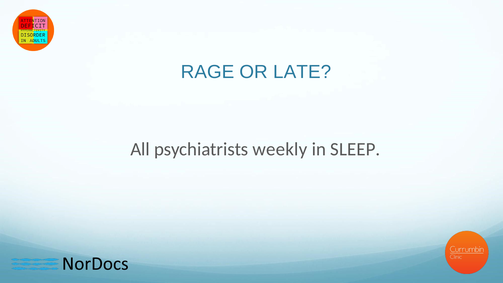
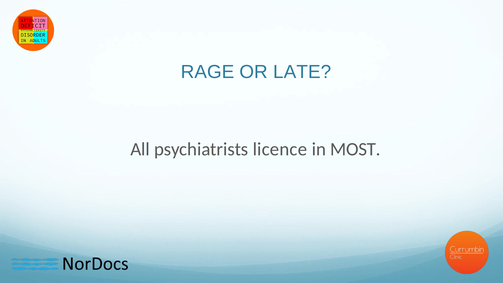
weekly: weekly -> licence (280, 149)
SLEEP: SLEEP -> MOST (355, 149)
